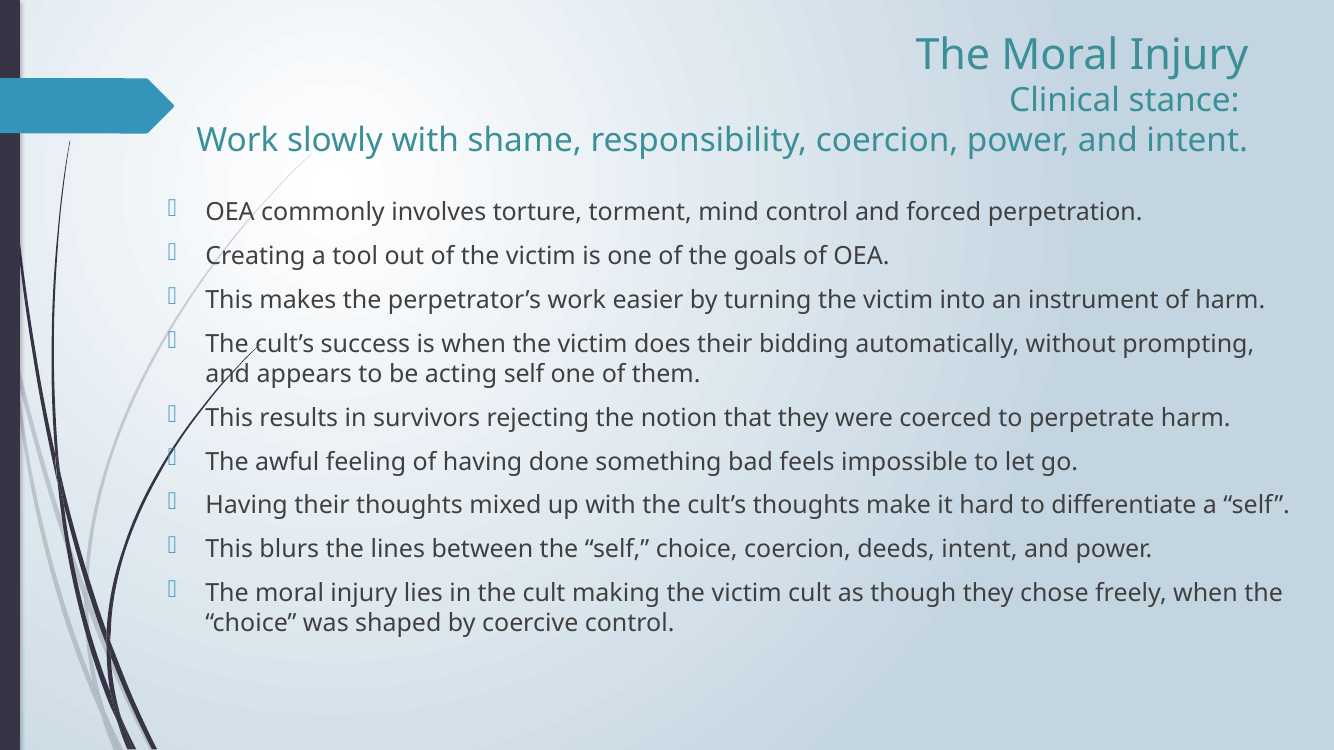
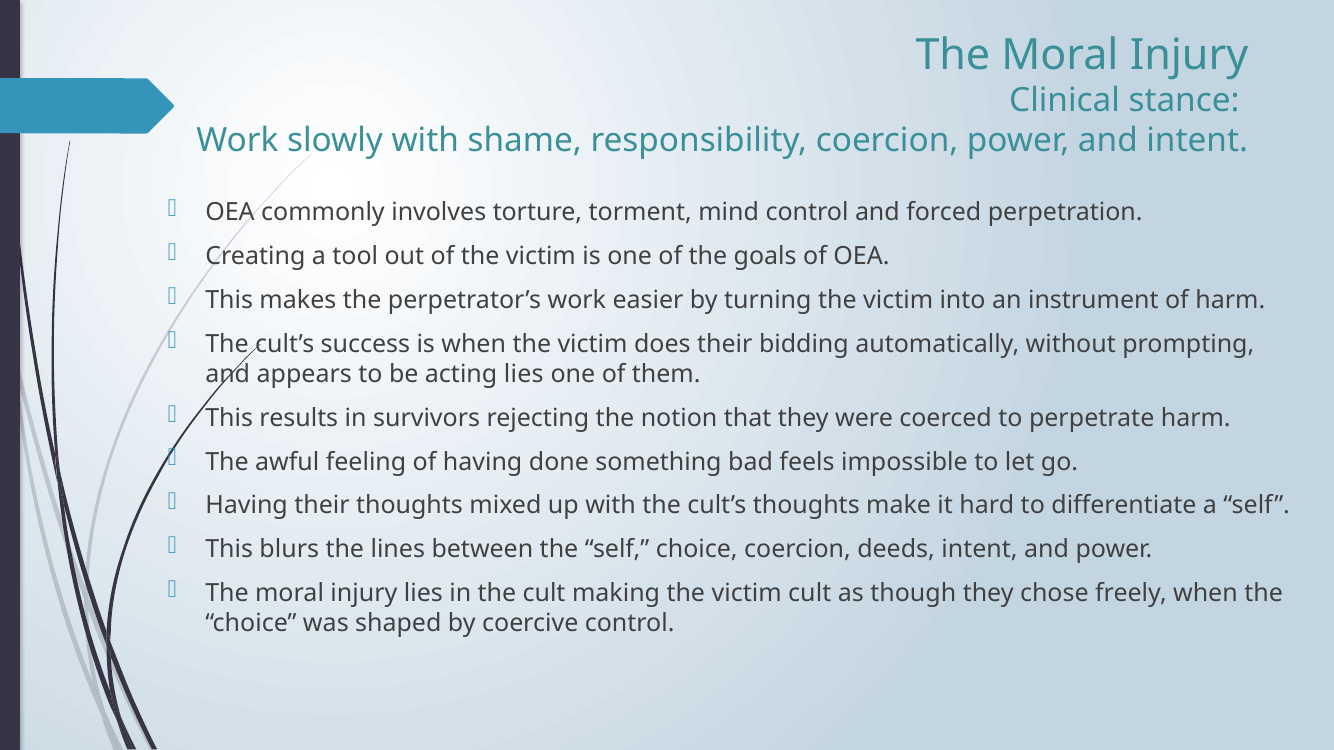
acting self: self -> lies (524, 374)
